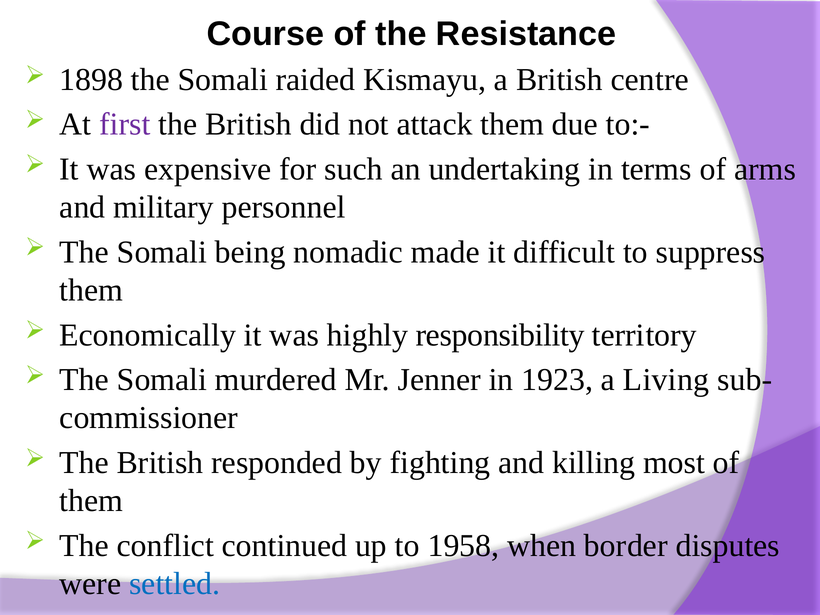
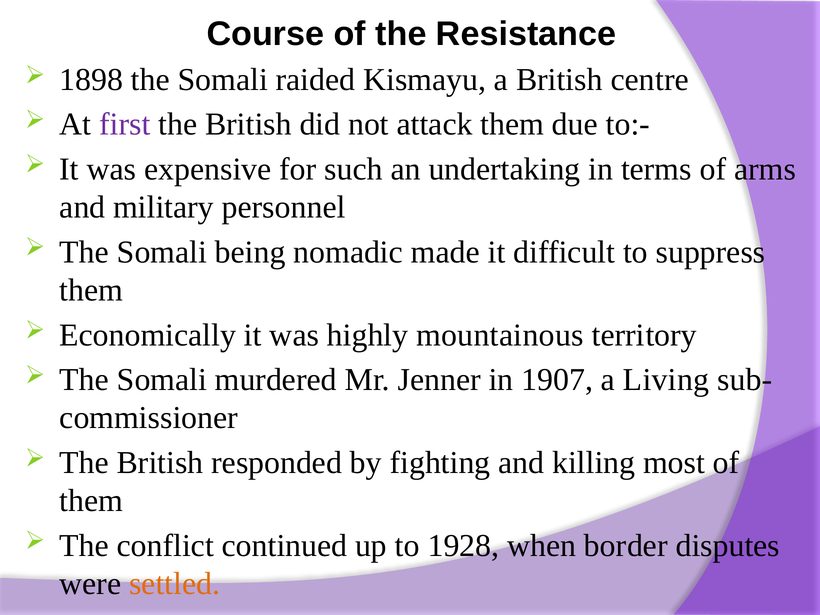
responsibility: responsibility -> mountainous (500, 335)
1923: 1923 -> 1907 (557, 380)
1958: 1958 -> 1928 (463, 546)
settled colour: blue -> orange (175, 584)
